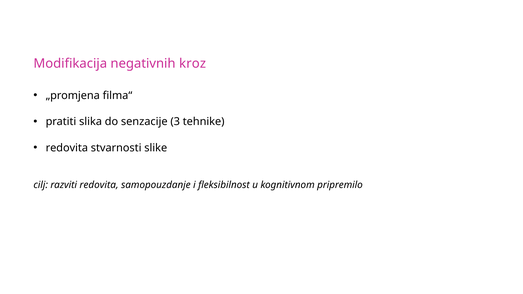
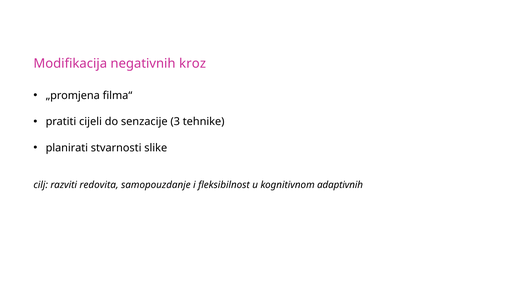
slika: slika -> cijeli (91, 122)
redovita: redovita -> planirati (67, 148)
pripremilo: pripremilo -> adaptivnih (340, 185)
